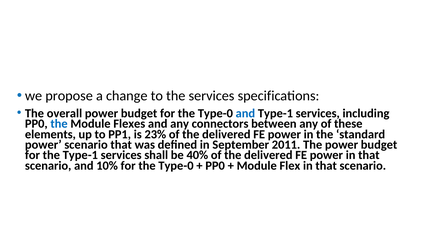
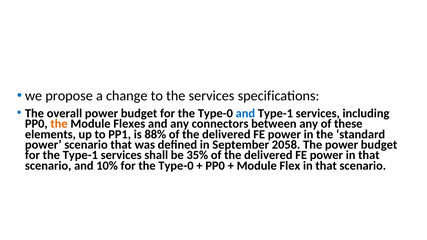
the colour: blue -> orange (59, 124)
23%: 23% -> 88% (155, 134)
2011: 2011 -> 2058 (286, 145)
40%: 40% -> 35% (197, 155)
